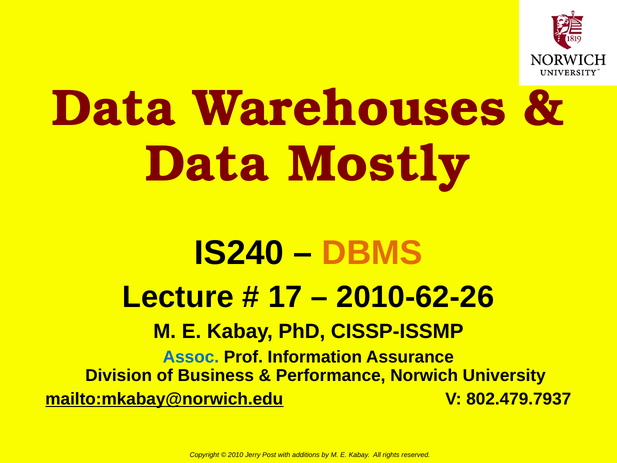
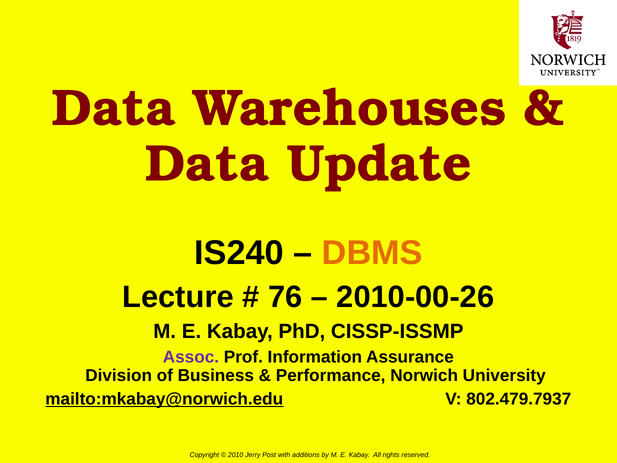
Mostly: Mostly -> Update (379, 164)
17: 17 -> 76 (285, 297)
2010-62-26: 2010-62-26 -> 2010-00-26 (415, 297)
Assoc colour: blue -> purple (191, 357)
